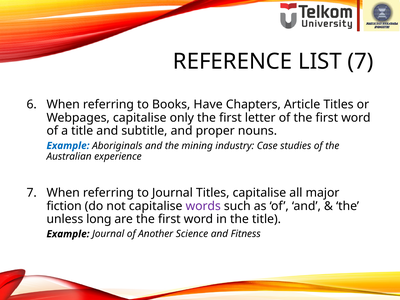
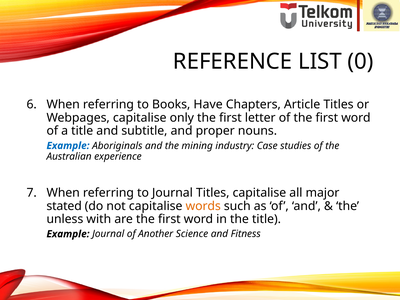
LIST 7: 7 -> 0 (360, 62)
fiction: fiction -> stated (64, 206)
words colour: purple -> orange (203, 206)
long: long -> with (99, 219)
